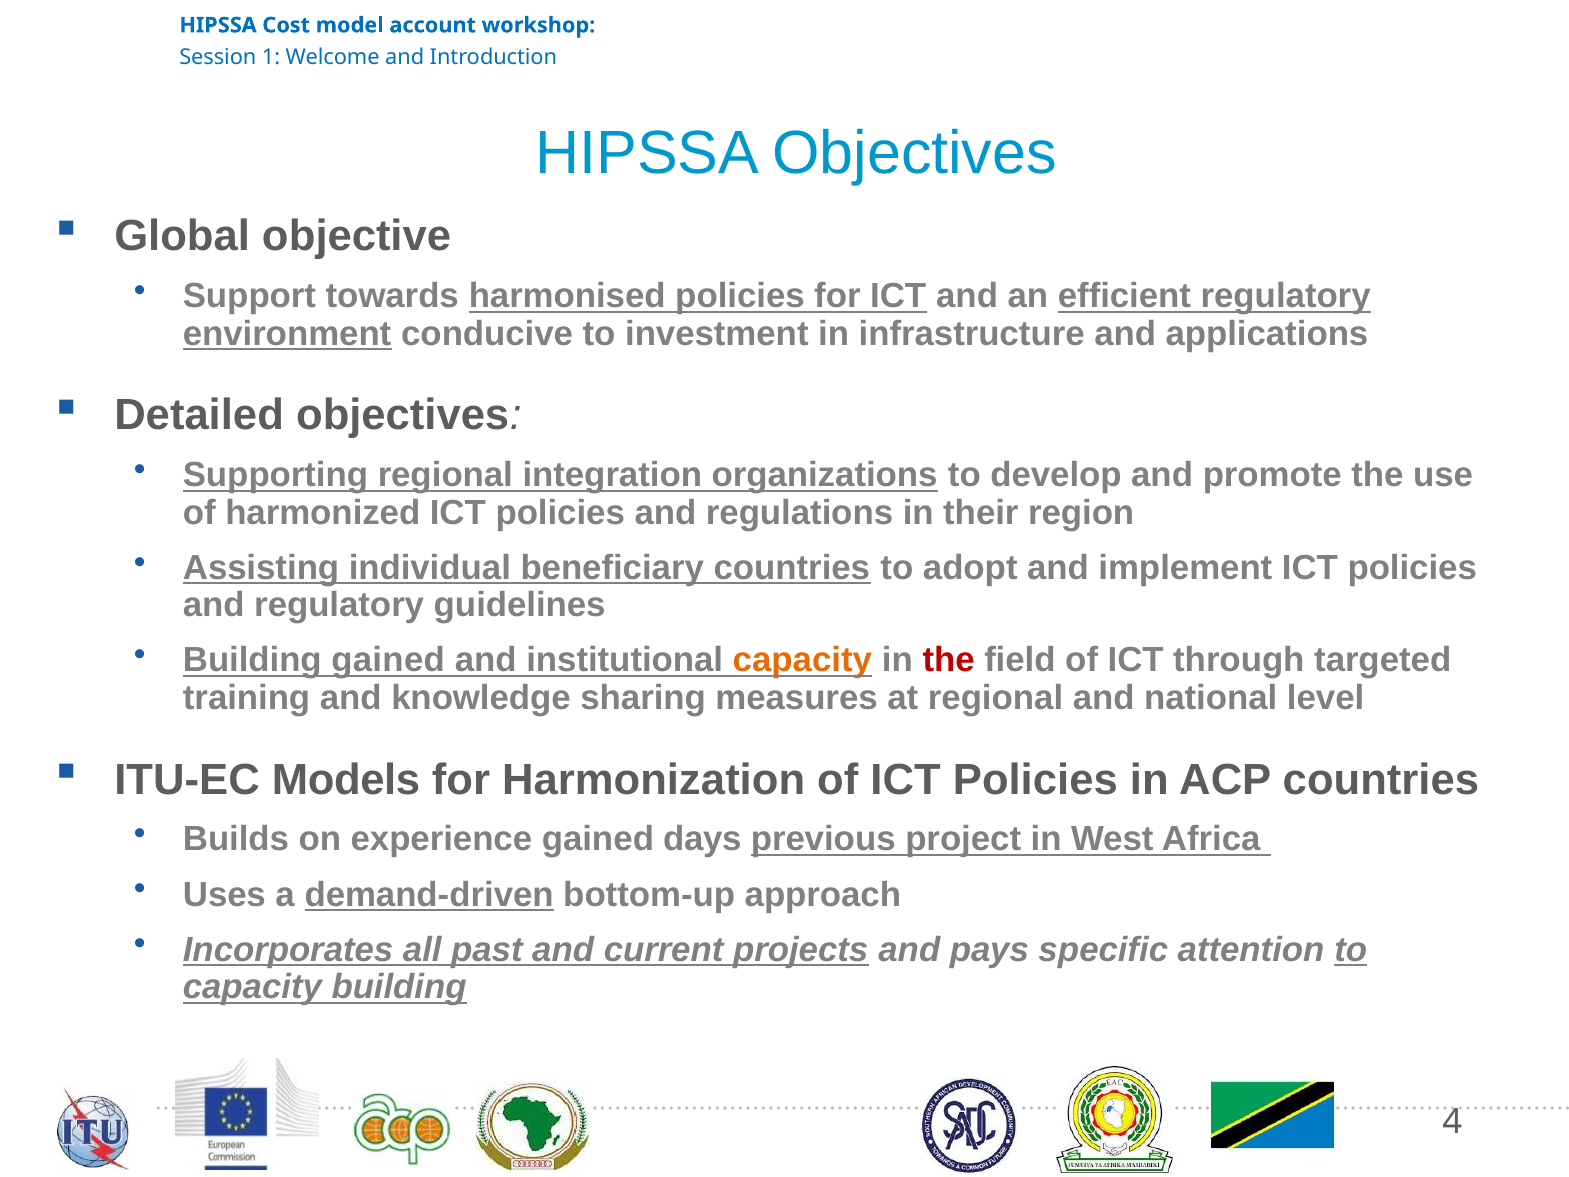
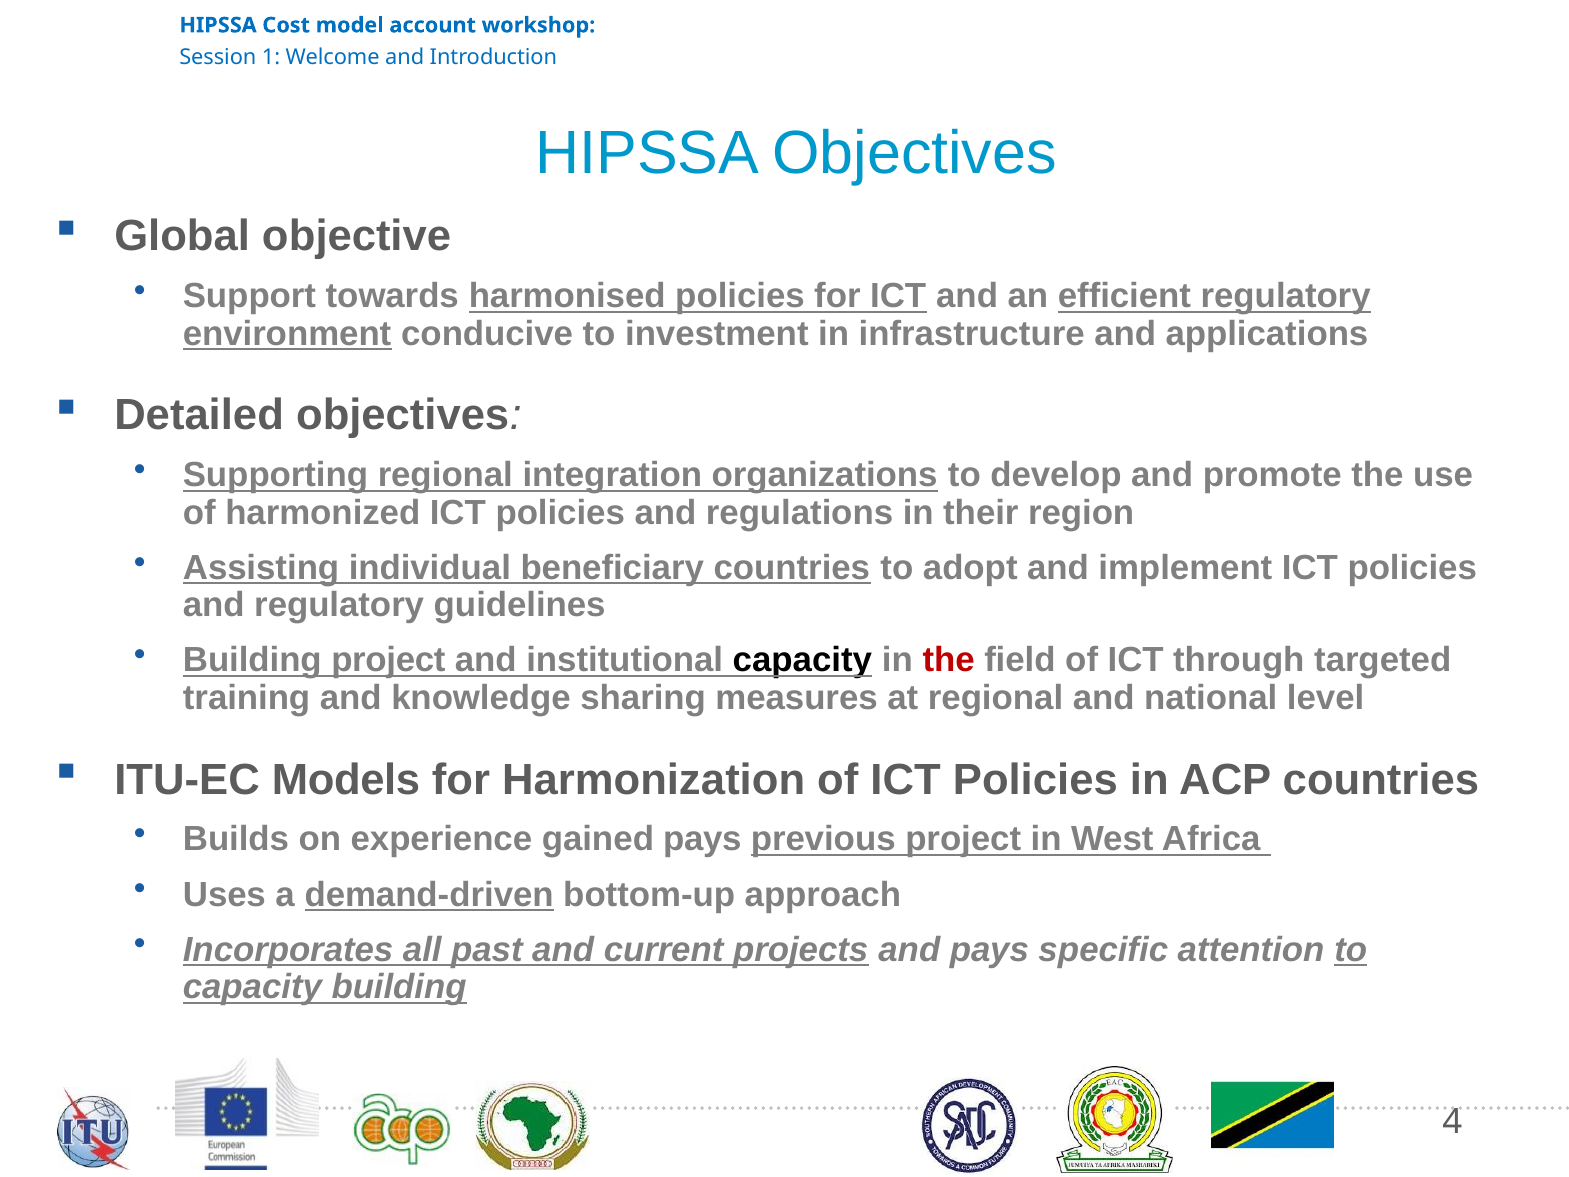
Building gained: gained -> project (388, 660)
capacity colour: orange -> black (802, 660)
gained days: days -> pays (702, 839)
